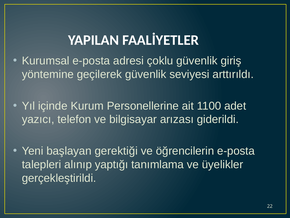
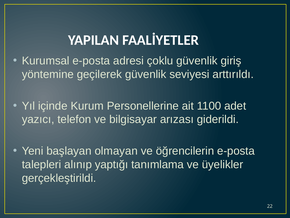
gerektiği: gerektiği -> olmayan (116, 151)
